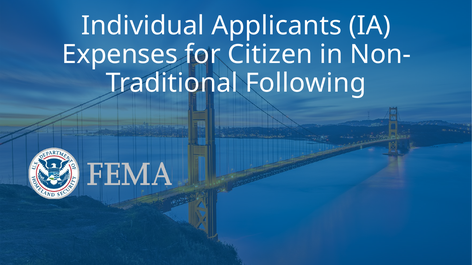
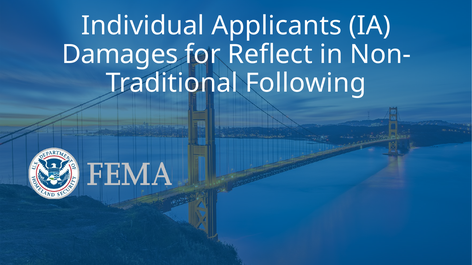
Expenses: Expenses -> Damages (120, 55)
Citizen: Citizen -> Reflect (270, 55)
